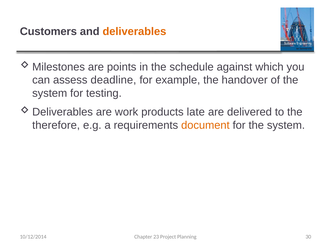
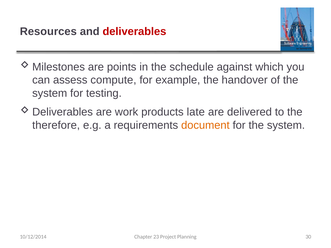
Customers: Customers -> Resources (48, 31)
deliverables colour: orange -> red (134, 31)
deadline: deadline -> compute (113, 80)
